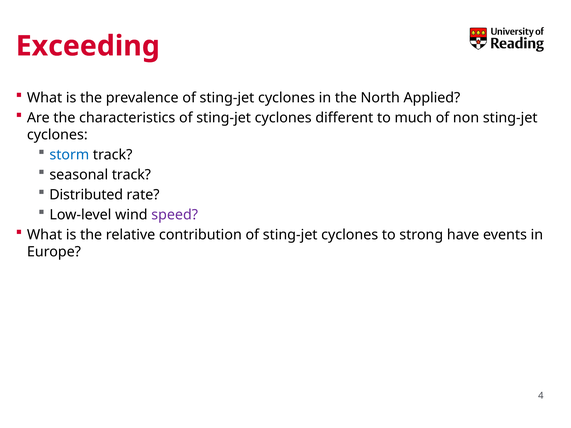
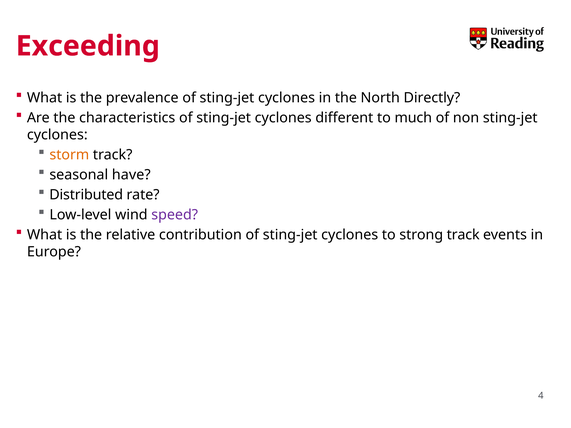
Applied: Applied -> Directly (432, 98)
storm colour: blue -> orange (69, 155)
seasonal track: track -> have (131, 175)
strong have: have -> track (463, 235)
